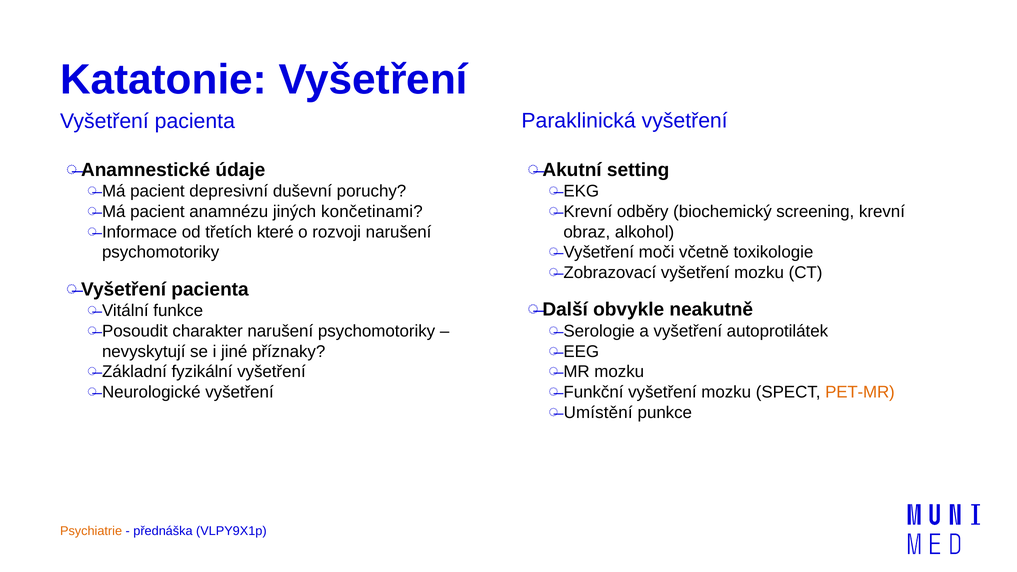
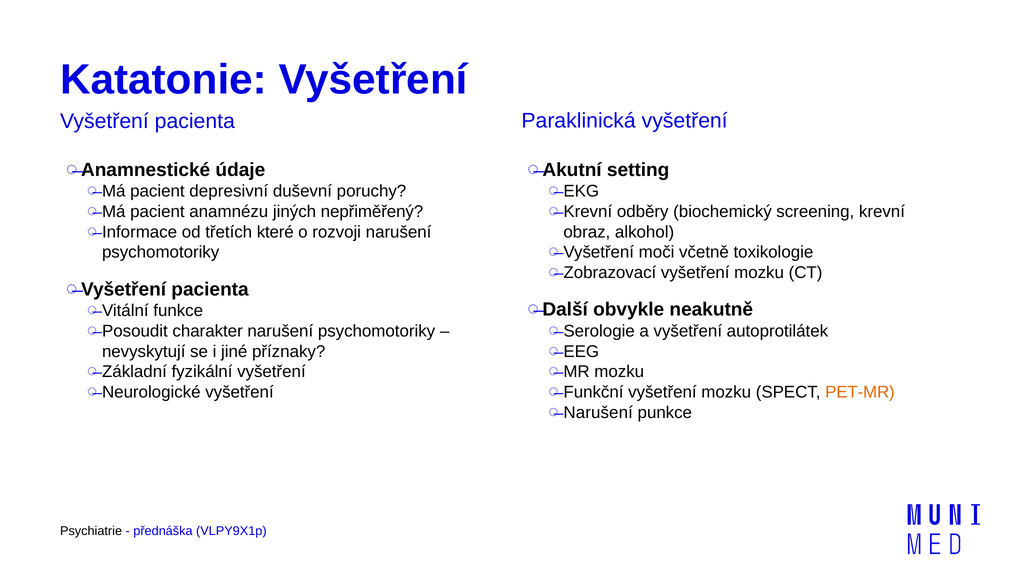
končetinami: končetinami -> nepřiměřený (372, 212)
Umístění: Umístění -> Narušení (598, 413)
Psychiatrie colour: orange -> black (91, 531)
